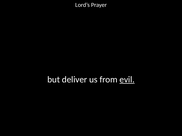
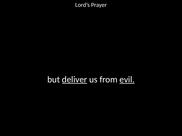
deliver underline: none -> present (75, 80)
